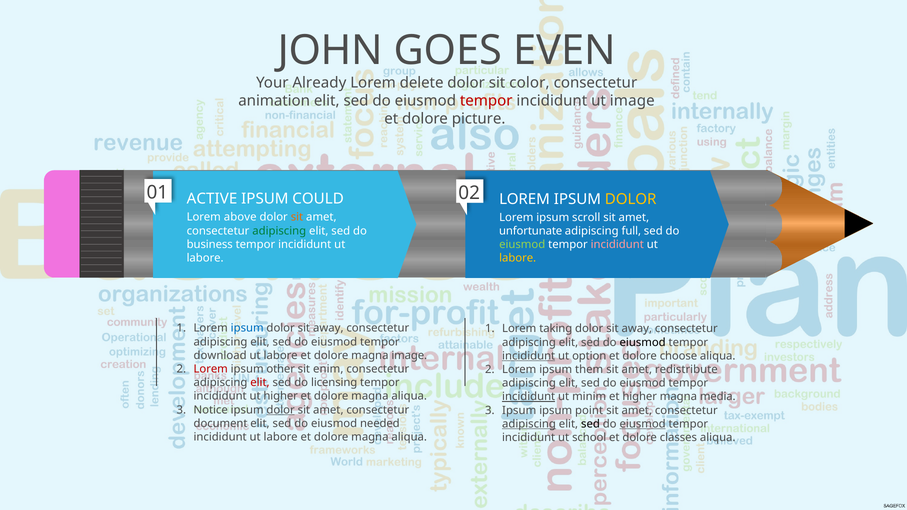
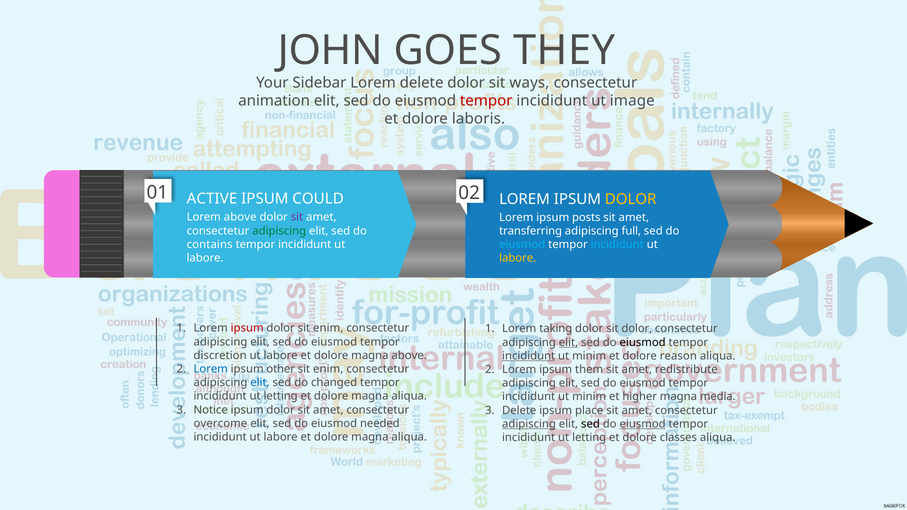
EVEN: EVEN -> THEY (564, 50)
Already: Already -> Sidebar (319, 83)
color: color -> ways (529, 83)
picture: picture -> laboris (479, 119)
sit colour: orange -> purple (297, 217)
scroll: scroll -> posts (586, 217)
unfortunate: unfortunate -> transferring (531, 231)
business: business -> contains (210, 245)
eiusmod colour: light green -> light blue (522, 245)
incididunt colour: pink -> light blue (617, 245)
ipsum colour: blue -> red (247, 328)
away: away -> enim (328, 328)
away: away -> dolor (637, 329)
elit underline: none -> present (569, 342)
download: download -> discretion (220, 356)
magna image: image -> above (409, 356)
option: option -> minim (589, 356)
choose: choose -> reason (678, 356)
Lorem colour: red -> blue (211, 369)
elit colour: red -> blue (260, 383)
licensing: licensing -> changed (334, 383)
higher: higher -> letting (281, 396)
incididunt underline: present -> none (529, 397)
dolor underline: present -> none (281, 410)
Ipsum: Ipsum -> Delete (519, 410)
point: point -> place (589, 410)
document: document -> overcome (220, 424)
school: school -> letting (589, 438)
